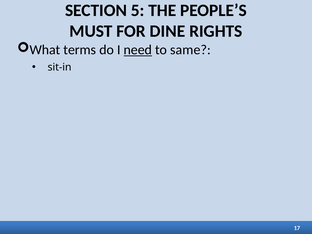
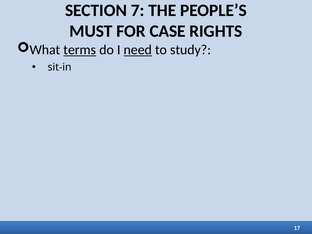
5: 5 -> 7 (138, 10)
DINE: DINE -> CASE (168, 31)
terms underline: none -> present (80, 50)
same: same -> study (191, 50)
